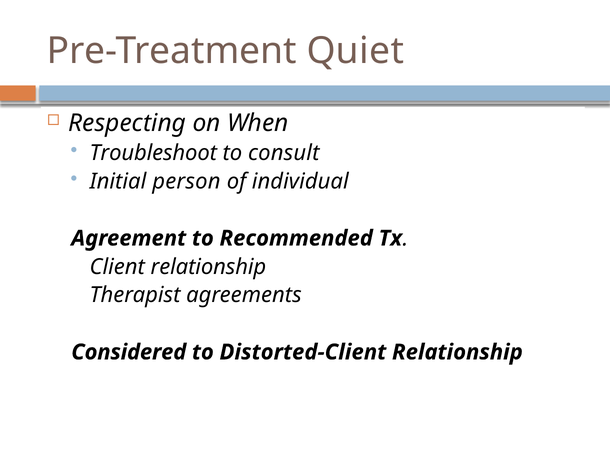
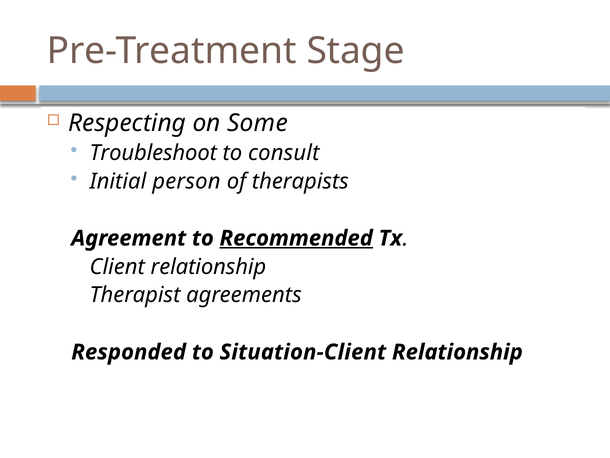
Quiet: Quiet -> Stage (356, 51)
When: When -> Some (258, 123)
individual: individual -> therapists (300, 181)
Recommended underline: none -> present (296, 238)
Considered: Considered -> Responded (129, 352)
Distorted-Client: Distorted-Client -> Situation-Client (303, 352)
